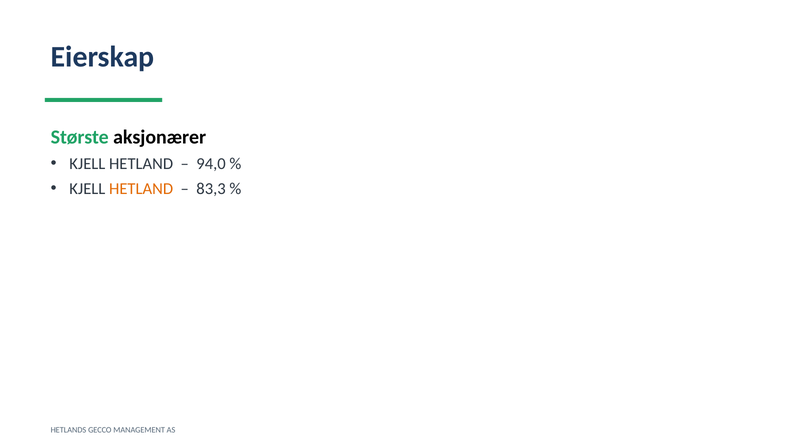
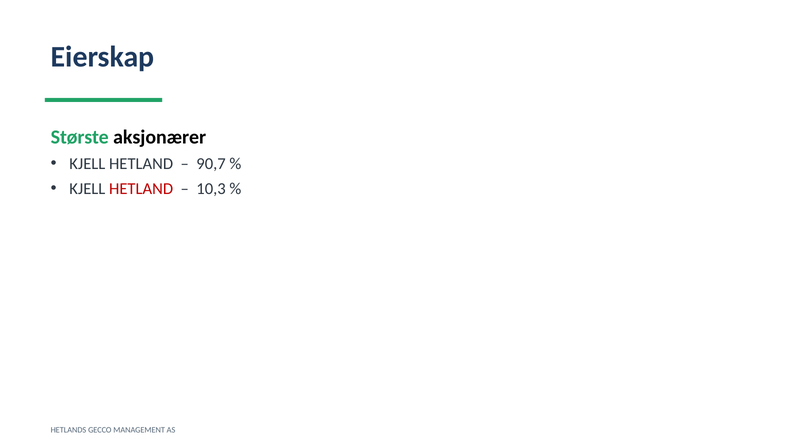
94,0: 94,0 -> 90,7 (211, 164)
HETLAND colour: orange -> red (141, 189)
83,3: 83,3 -> 10,3 (211, 189)
